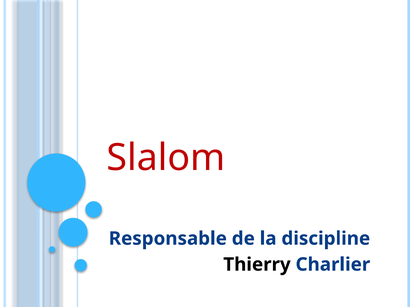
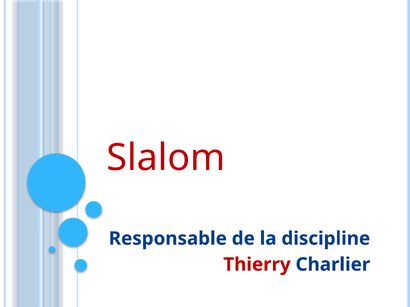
Thierry colour: black -> red (257, 265)
